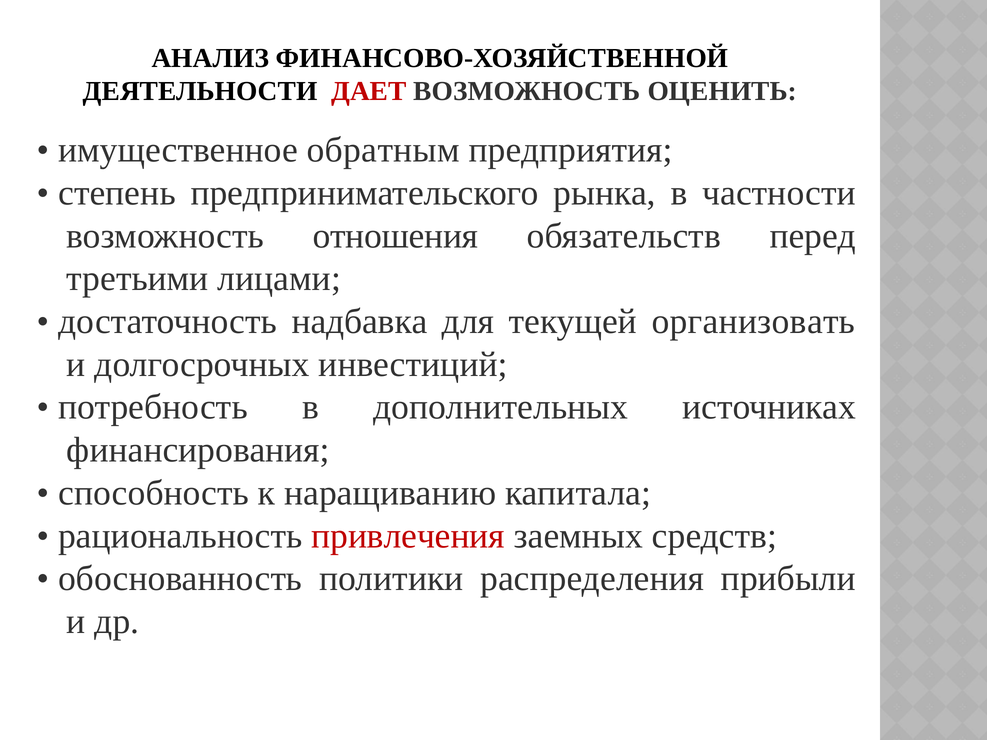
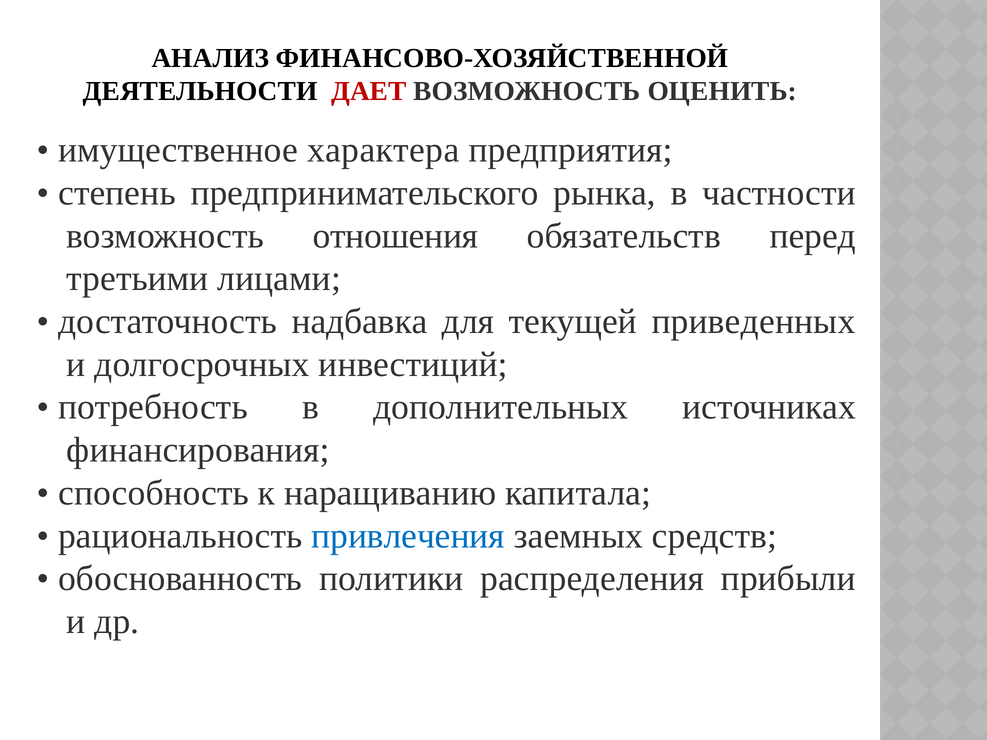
обратным: обратным -> характера (383, 150)
организовать: организовать -> приведенных (753, 322)
привлечения colour: red -> blue (408, 536)
